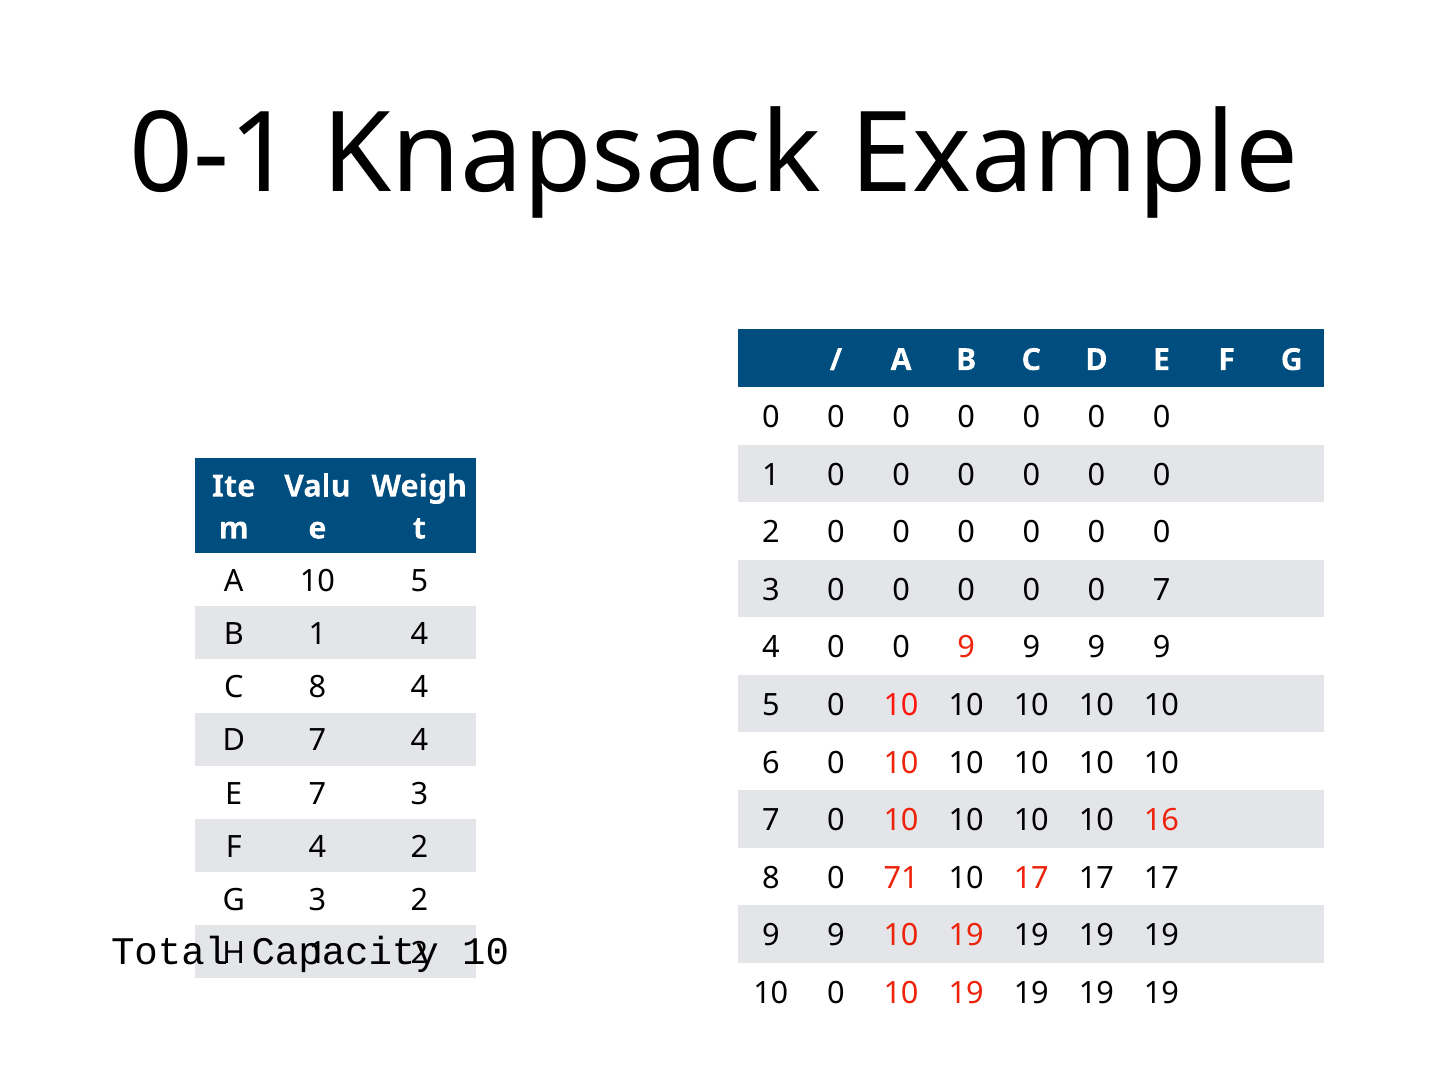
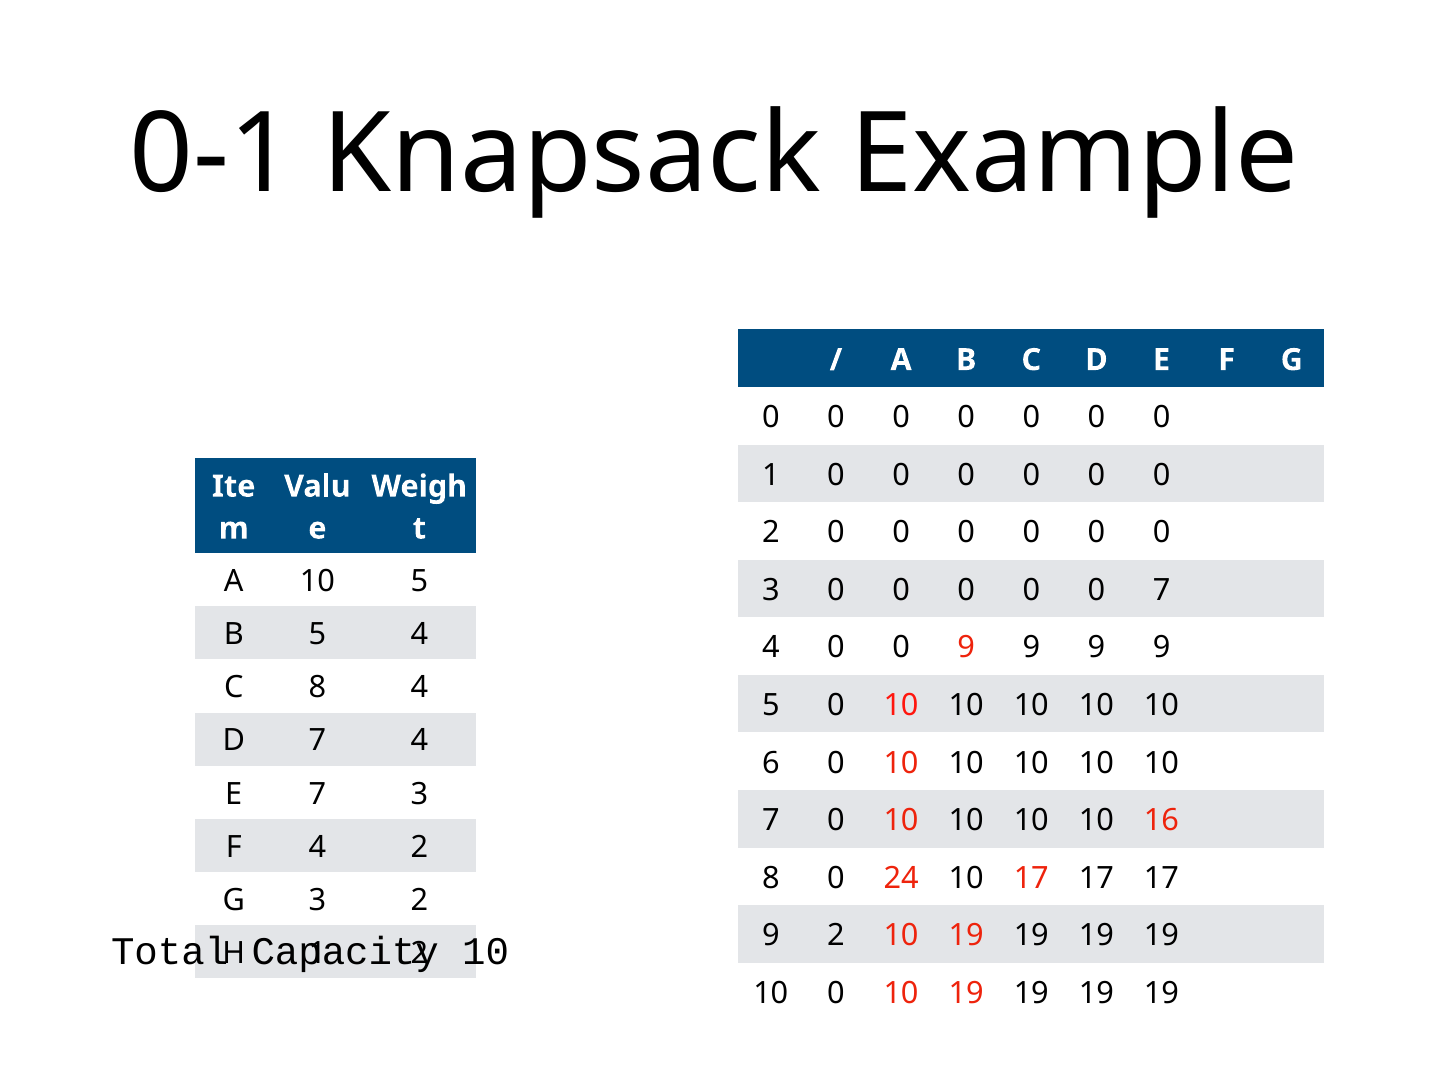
B 1: 1 -> 5 (317, 634)
71: 71 -> 24 (901, 878)
9: 9 -> 2 (836, 935)
